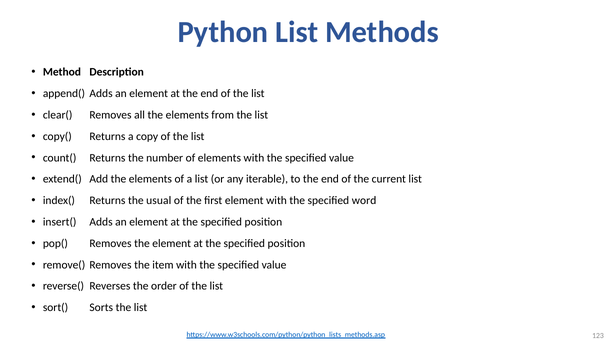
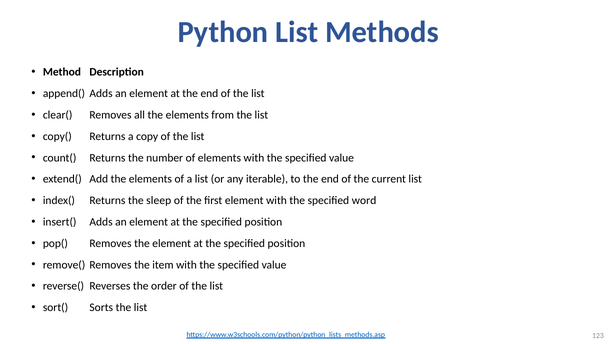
usual: usual -> sleep (159, 201)
